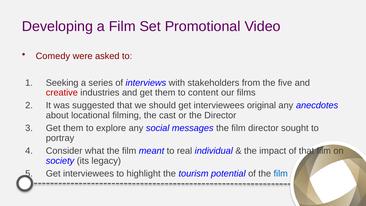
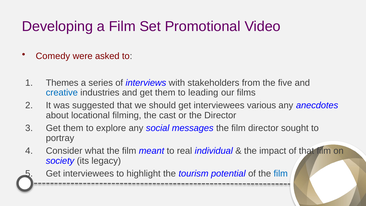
Seeking: Seeking -> Themes (62, 83)
creative colour: red -> blue (62, 93)
content: content -> leading (203, 93)
original: original -> various (261, 105)
